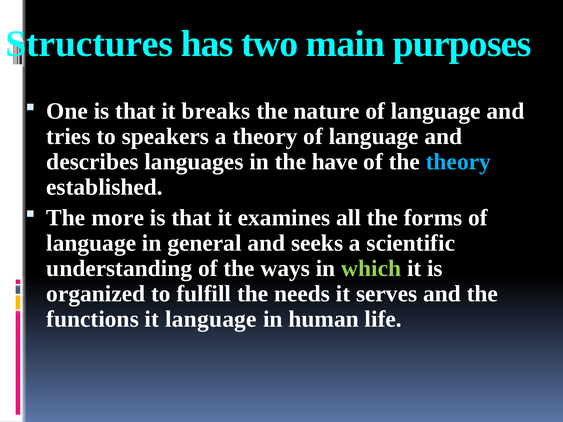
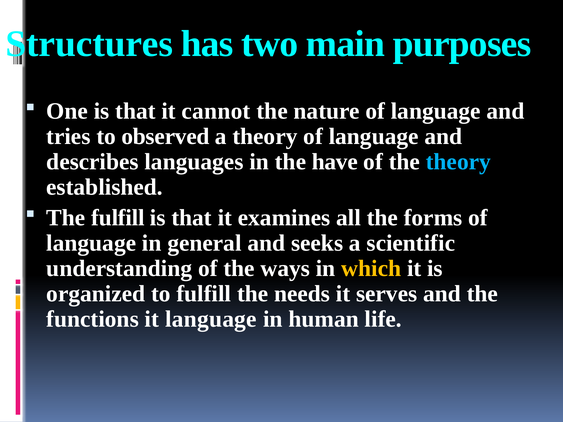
breaks: breaks -> cannot (216, 111)
speakers: speakers -> observed (165, 137)
The more: more -> fulfill (118, 218)
which colour: light green -> yellow (371, 269)
